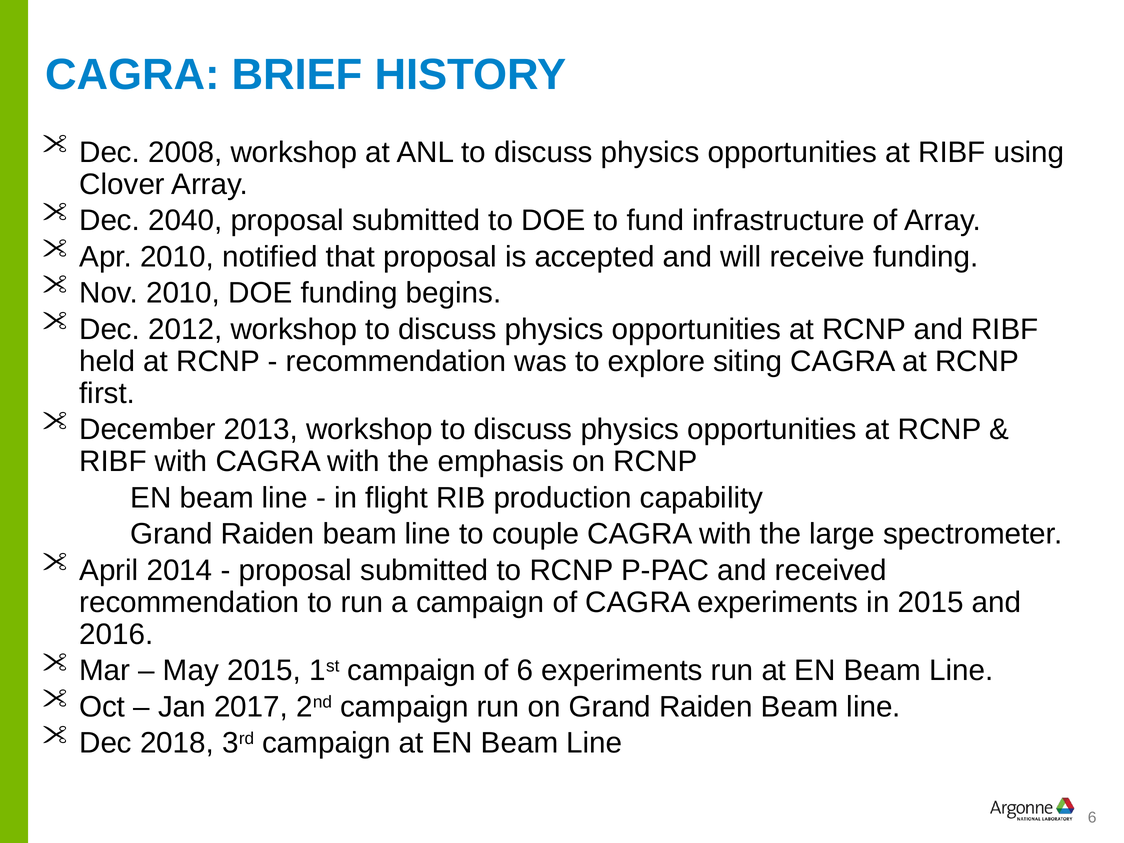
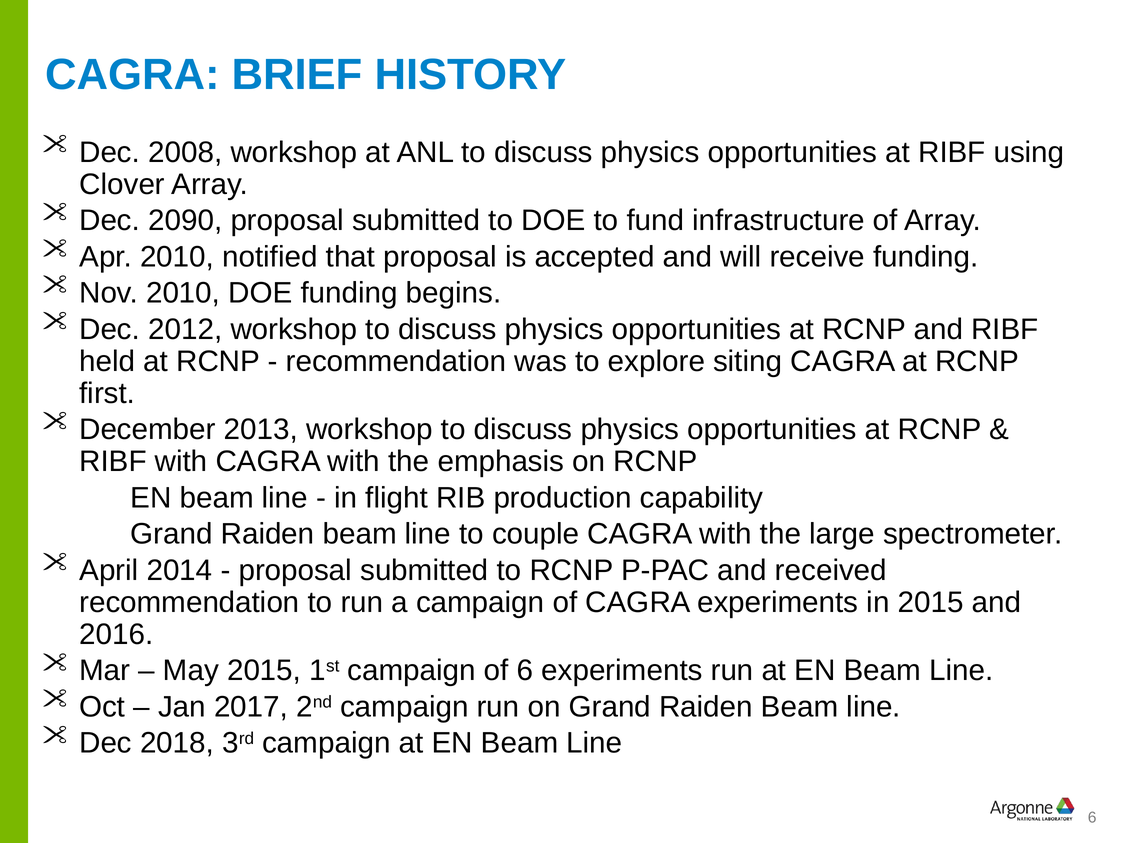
2040: 2040 -> 2090 (185, 221)
